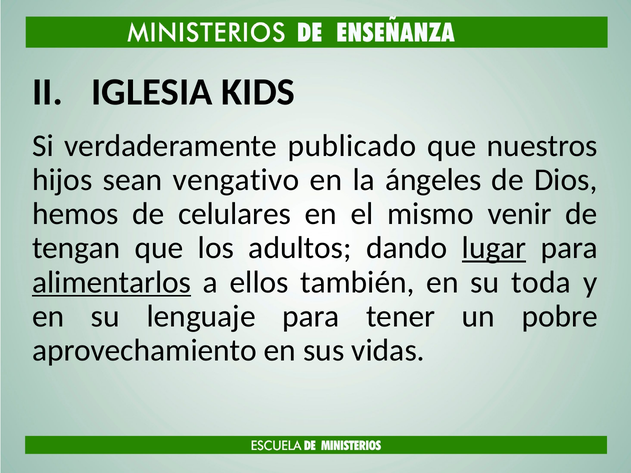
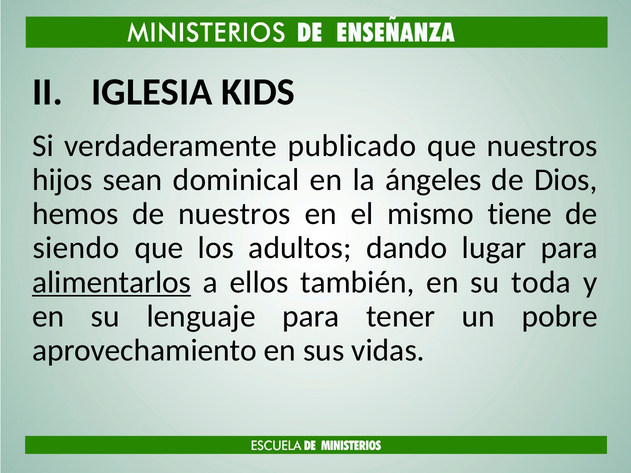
vengativo: vengativo -> dominical (236, 180)
de celulares: celulares -> nuestros (234, 214)
venir: venir -> tiene (520, 214)
tengan: tengan -> siendo (76, 248)
lugar underline: present -> none (494, 248)
